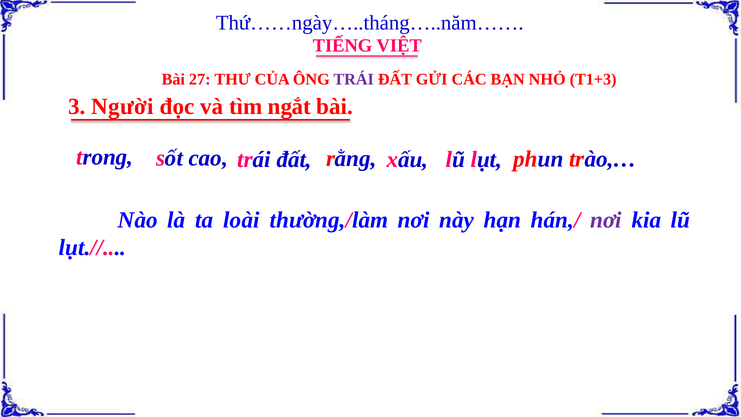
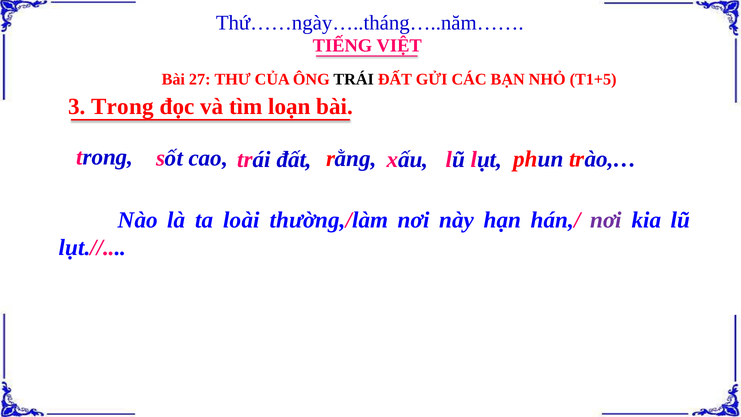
TRÁI colour: purple -> black (354, 79)
T1+3: T1+3 -> T1+5 (593, 79)
3 Người: Người -> Trong (123, 106)
ngắt: ngắt -> loạn (289, 106)
